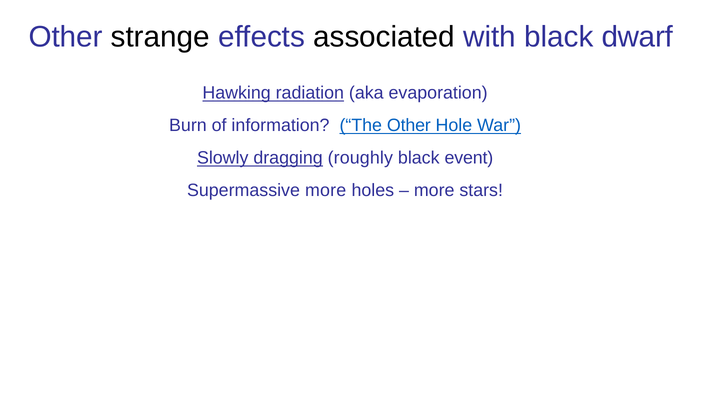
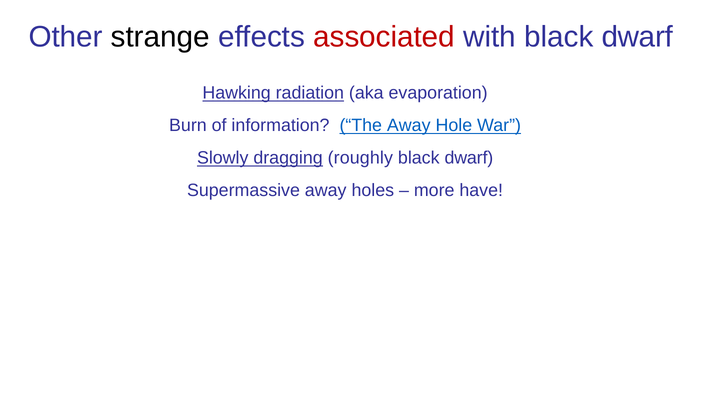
associated colour: black -> red (384, 37)
The Other: Other -> Away (409, 125)
event: event -> dwarf (469, 158)
Supermassive more: more -> away (326, 191)
stars: stars -> have (481, 191)
